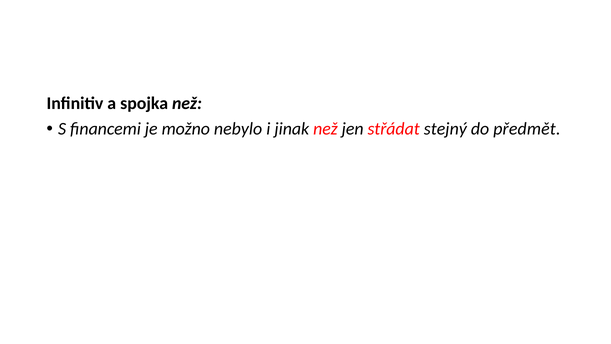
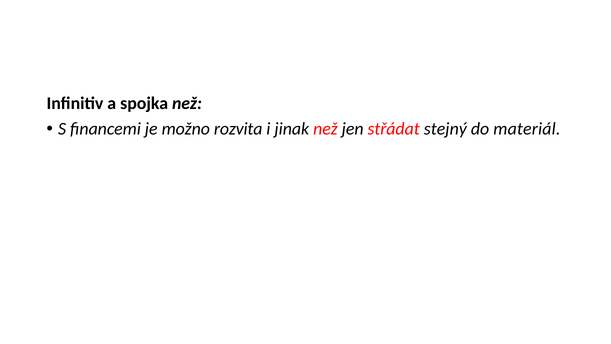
nebylo: nebylo -> rozvita (238, 129)
předmět: předmět -> materiál (527, 129)
